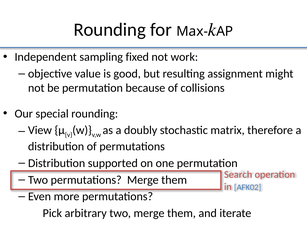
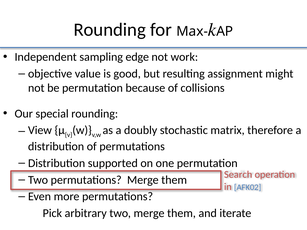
fixed: fixed -> edge (137, 57)
